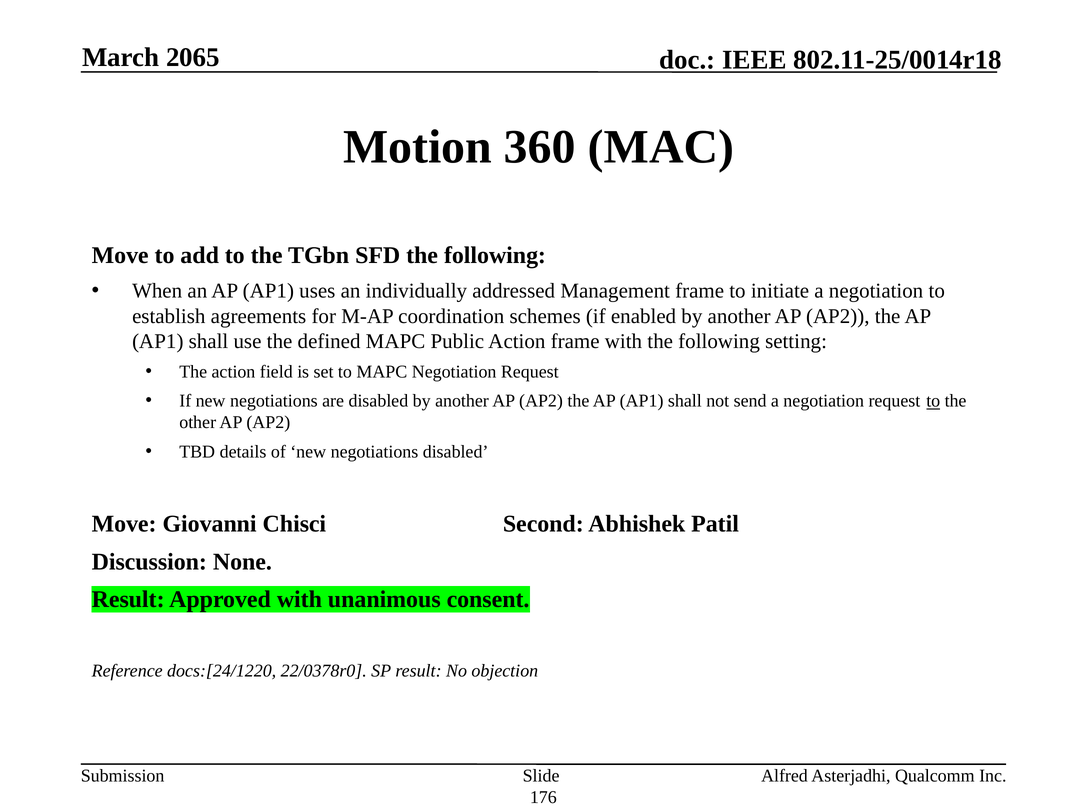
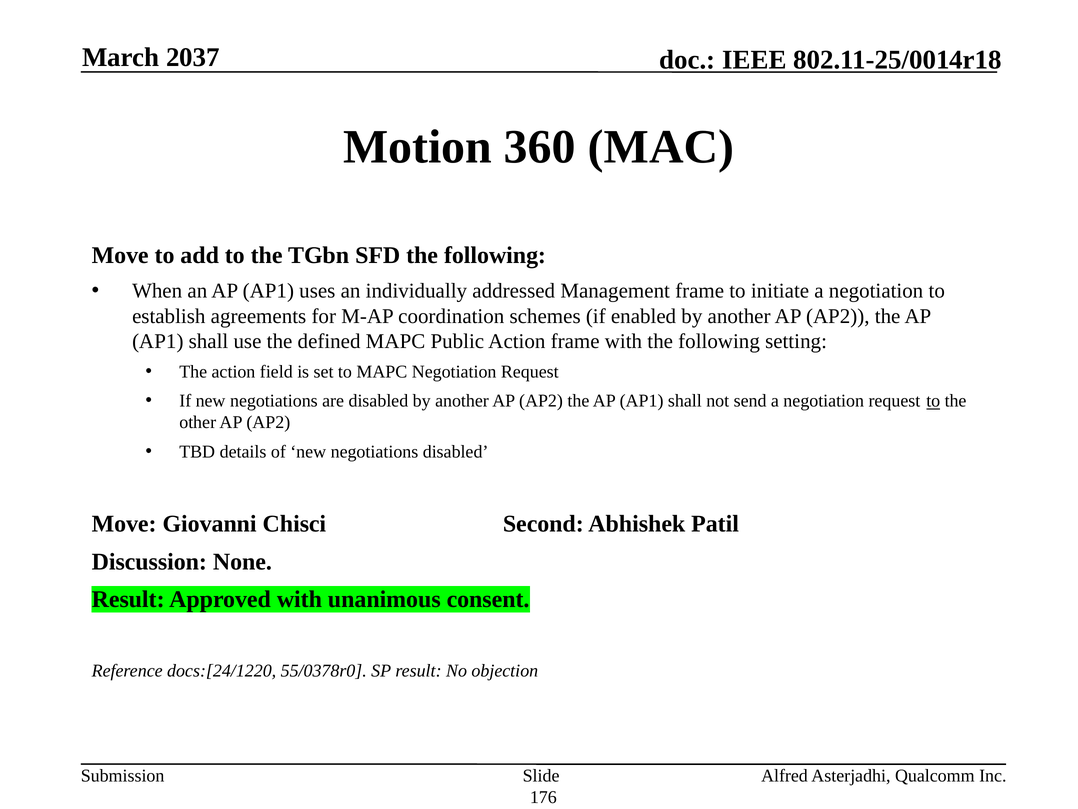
2065: 2065 -> 2037 (193, 57)
22/0378r0: 22/0378r0 -> 55/0378r0 (324, 671)
